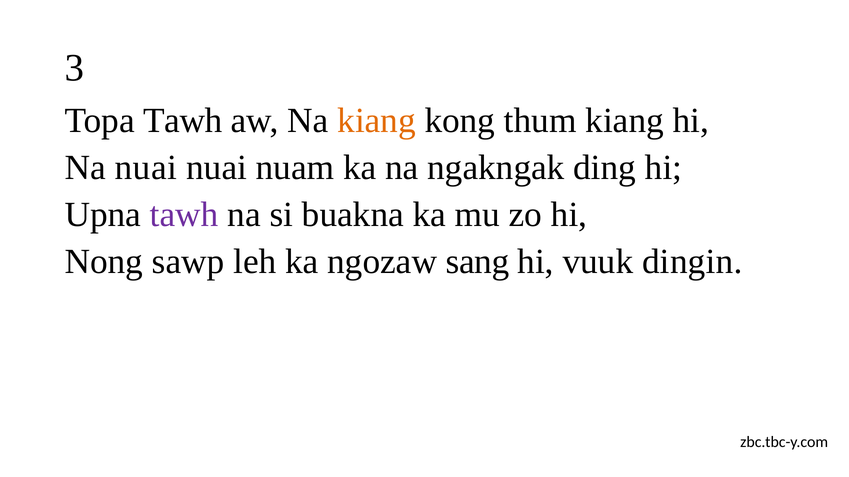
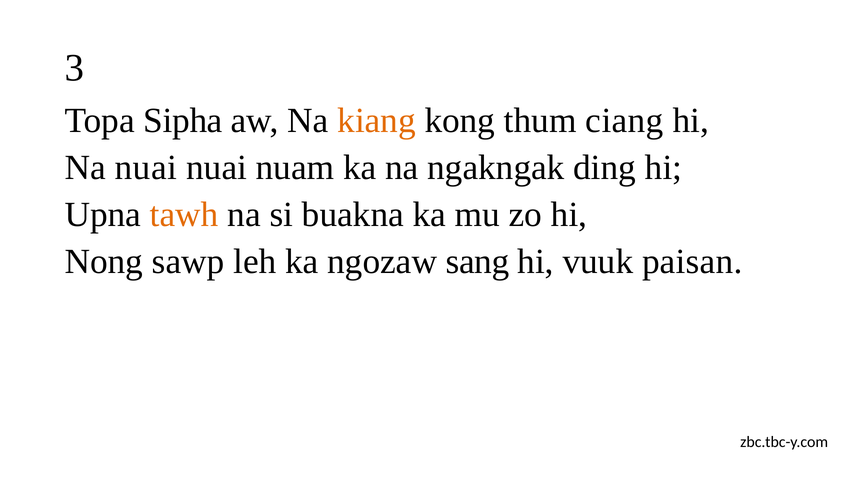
Topa Tawh: Tawh -> Sipha (183, 121)
thum kiang: kiang -> ciang (624, 121)
tawh colour: purple -> orange (184, 215)
dingin: dingin -> paisan (692, 262)
